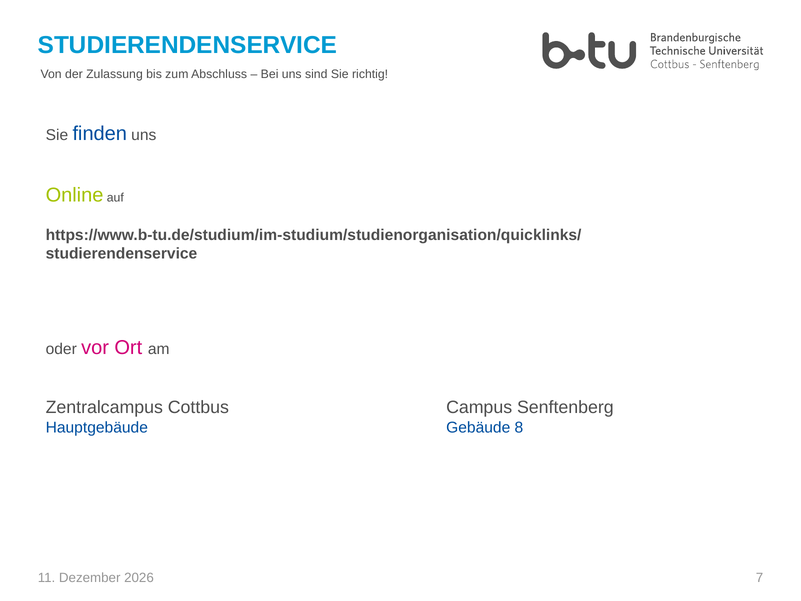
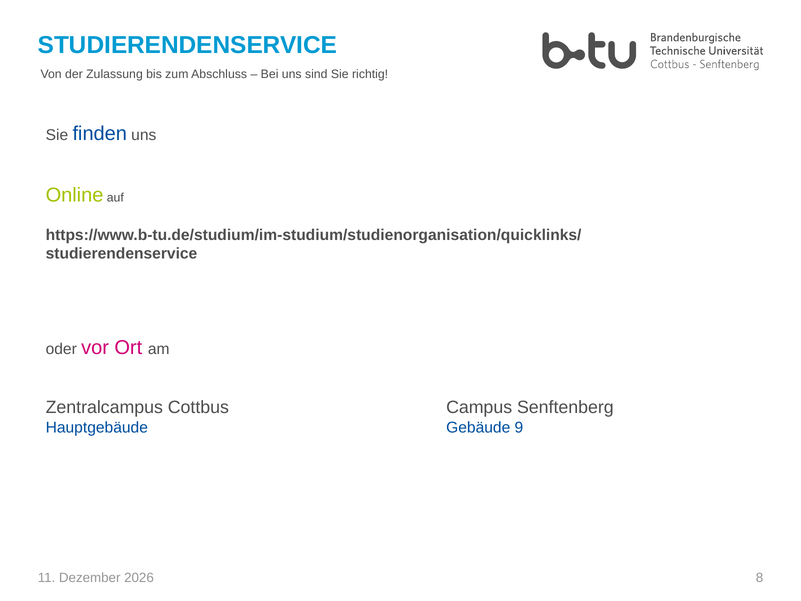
8: 8 -> 9 (519, 427)
7: 7 -> 8 (760, 578)
